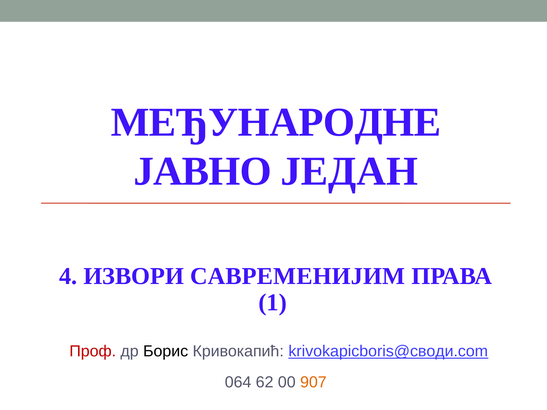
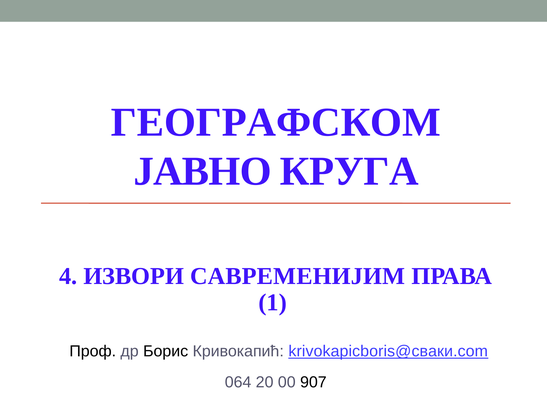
МЕЂУНАРОДНЕ: МЕЂУНАРОДНЕ -> ГЕОГРАФСКОМ (276, 122)
ЈЕДАН: ЈЕДАН -> КРУГА (349, 172)
Проф colour: red -> black (93, 351)
krivokapicboris@своди.com: krivokapicboris@своди.com -> krivokapicboris@сваки.com (388, 351)
62: 62 -> 20 (265, 382)
907 colour: orange -> black (313, 382)
